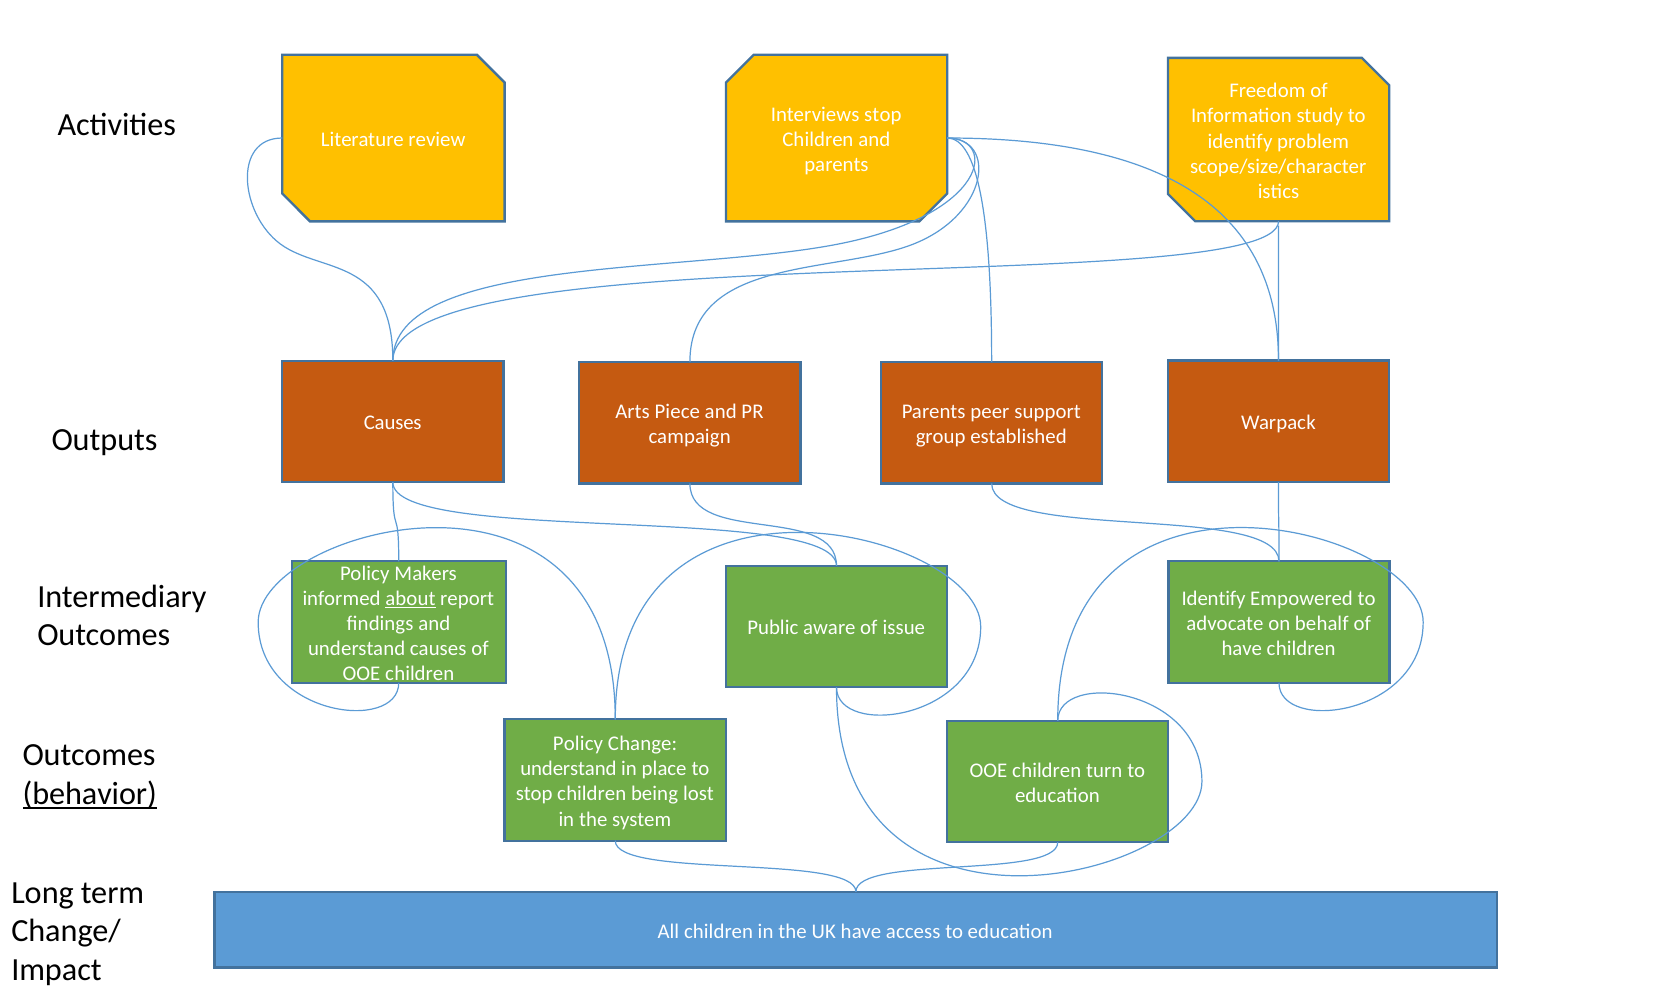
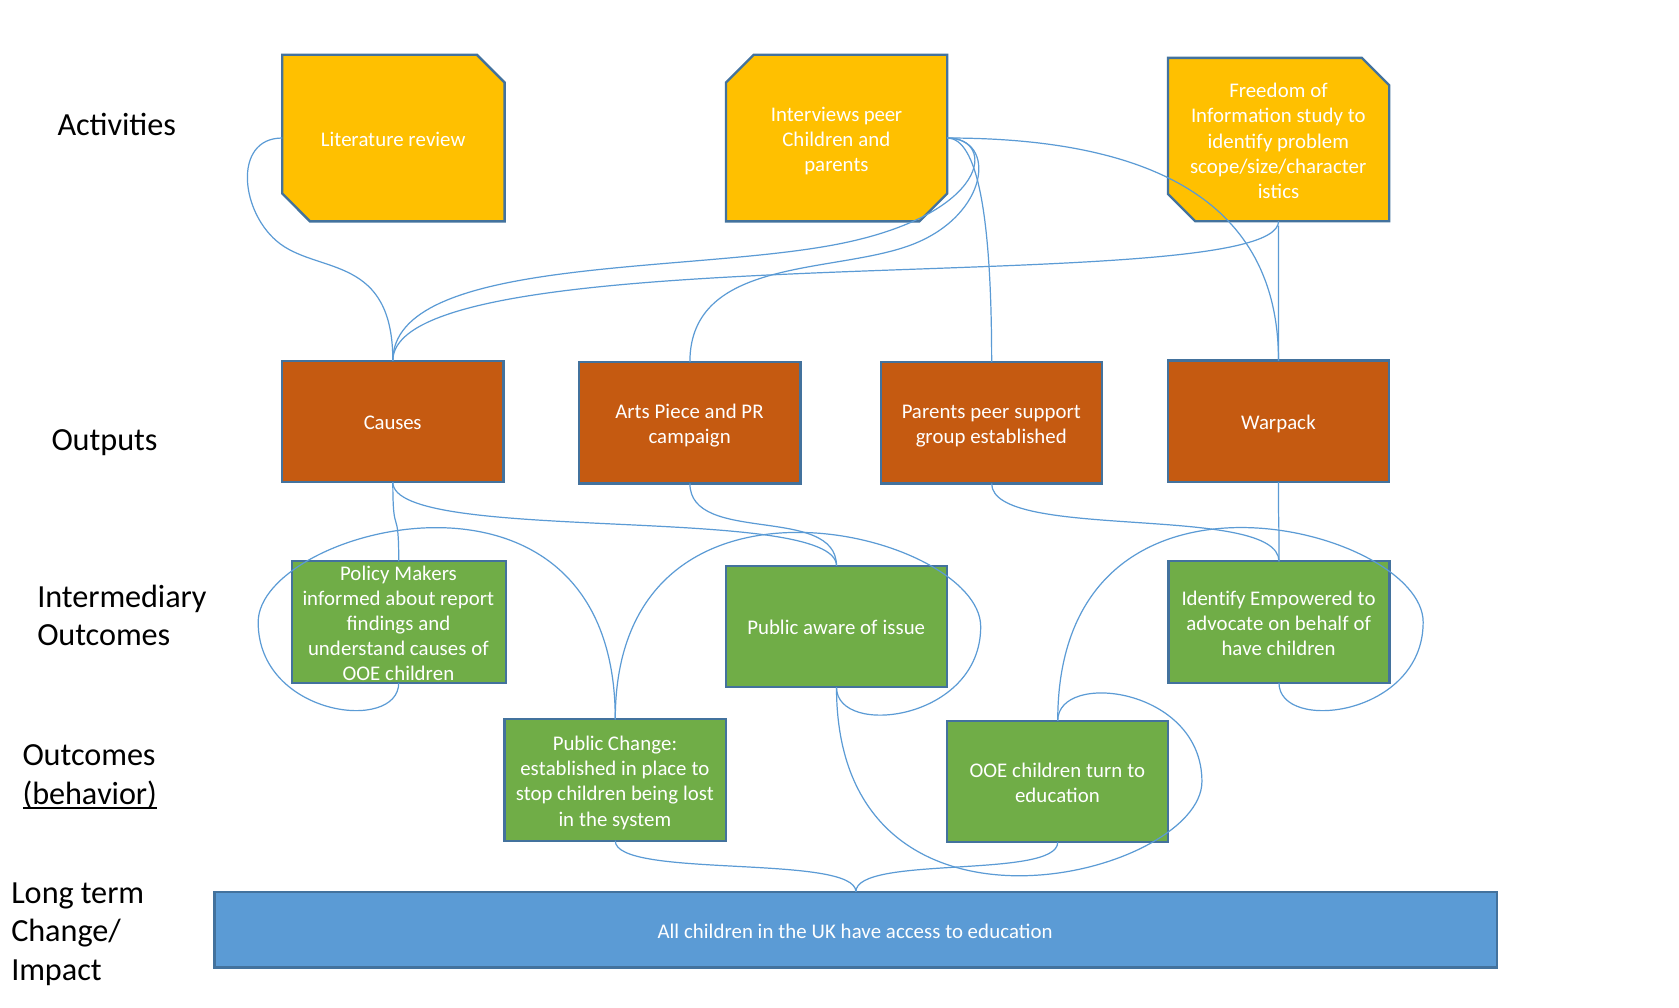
Interviews stop: stop -> peer (883, 114)
about underline: present -> none (410, 598)
Policy: Policy -> Public (578, 744)
understand: understand -> established (568, 769)
